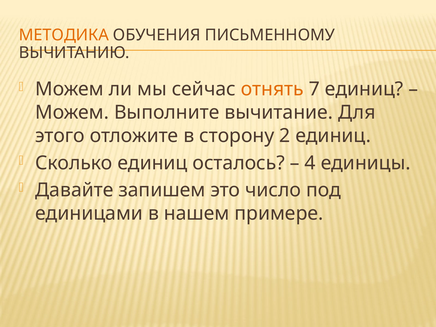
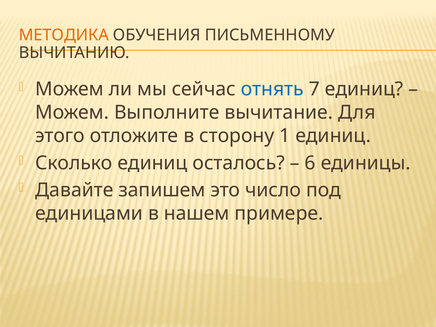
отнять colour: orange -> blue (272, 89)
2: 2 -> 1 (285, 136)
4: 4 -> 6 (310, 163)
